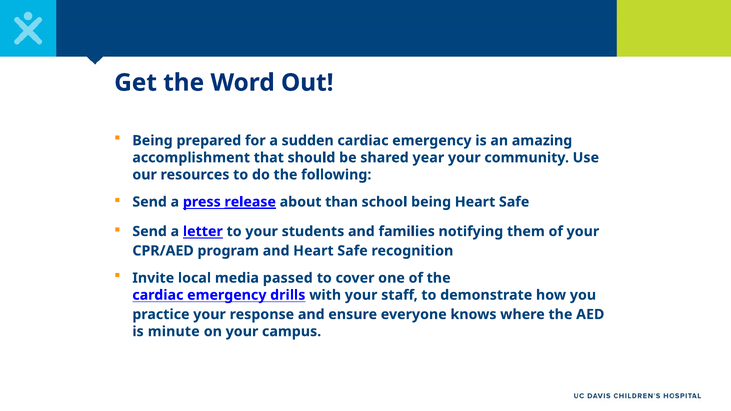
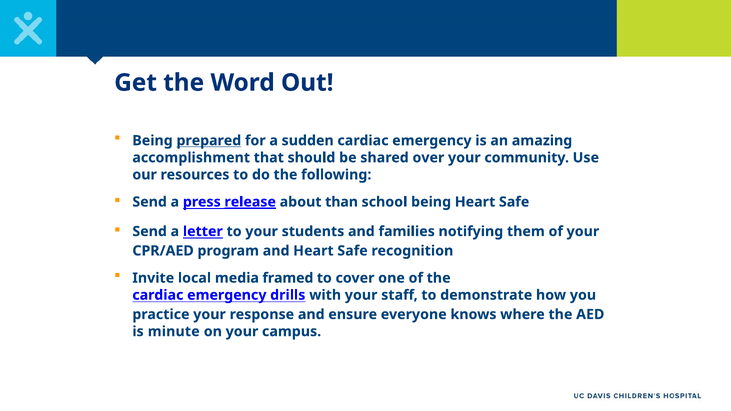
prepared underline: none -> present (209, 141)
year: year -> over (428, 158)
passed: passed -> framed (288, 278)
